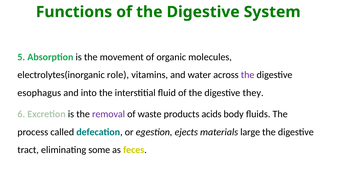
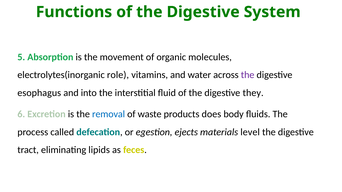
removal colour: purple -> blue (109, 114)
acids: acids -> does (211, 114)
large: large -> level (250, 132)
some: some -> lipids (99, 150)
